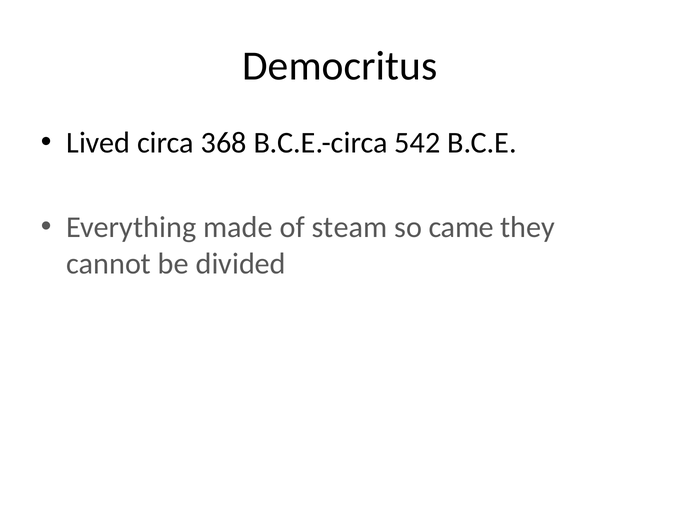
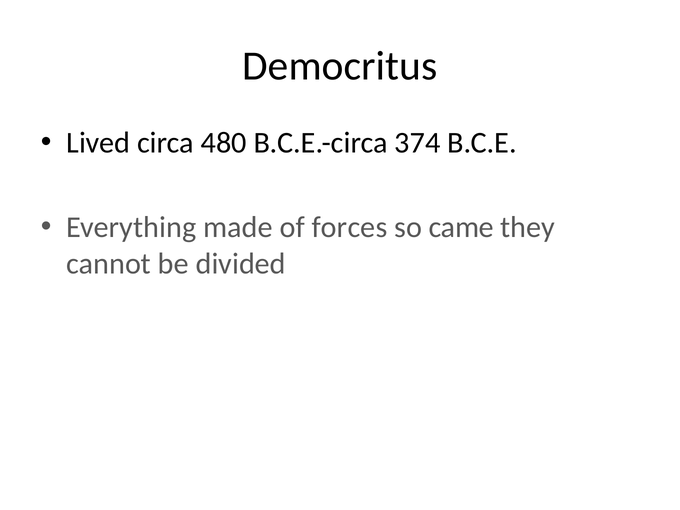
368: 368 -> 480 (224, 143)
542: 542 -> 374 (417, 143)
steam: steam -> forces (349, 227)
